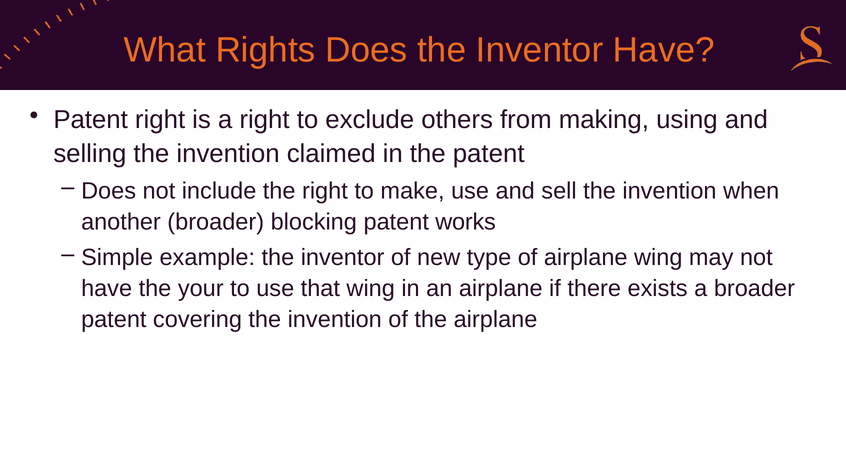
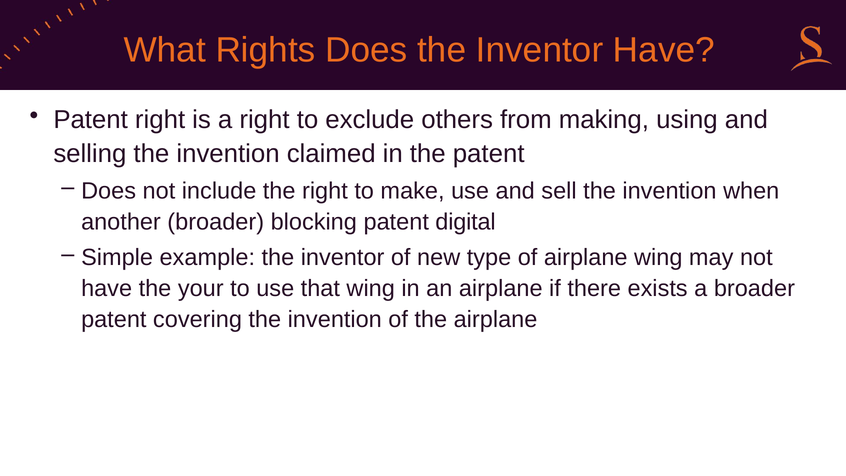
works: works -> digital (466, 222)
